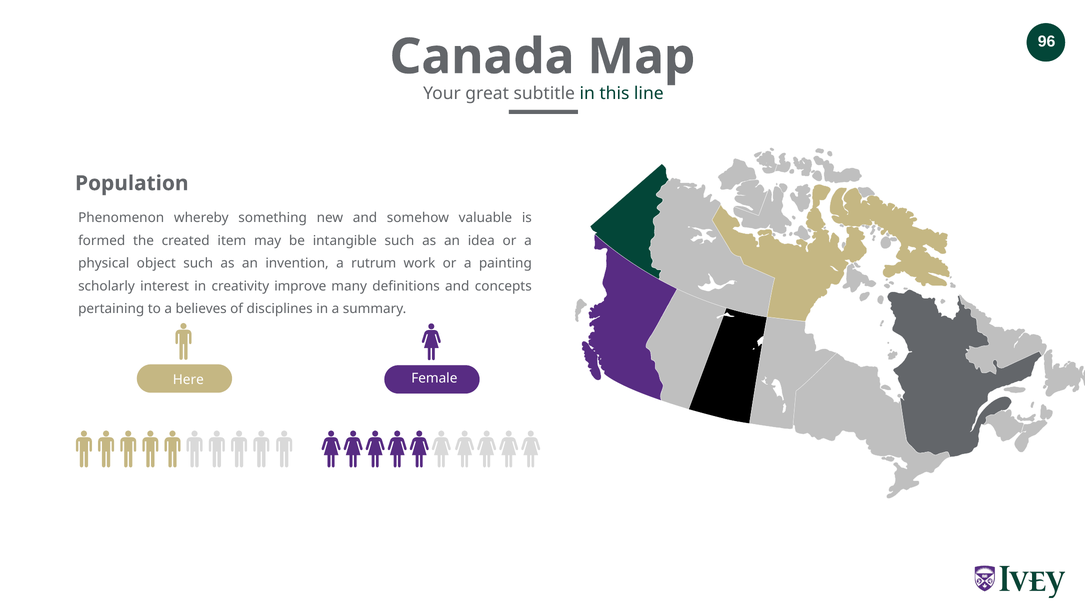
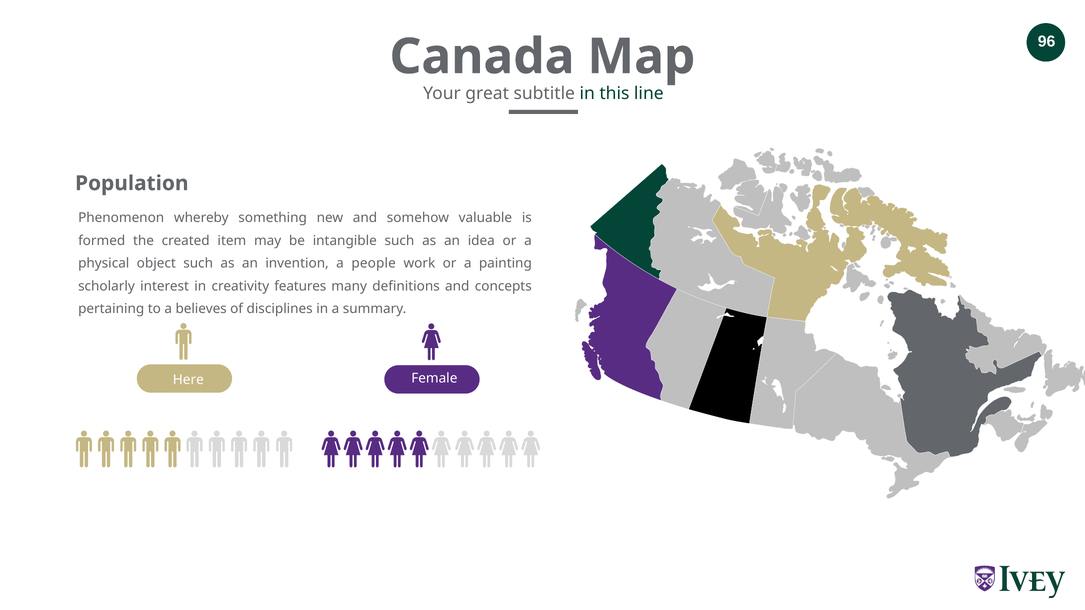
rutrum: rutrum -> people (374, 264)
improve: improve -> features (300, 286)
